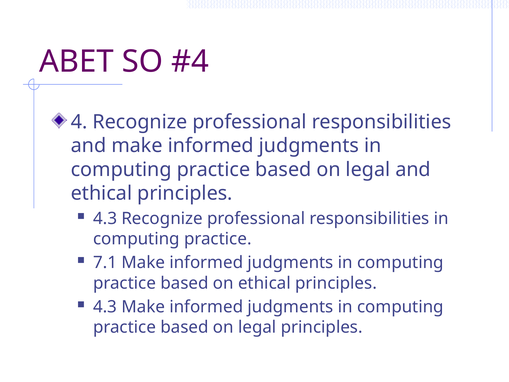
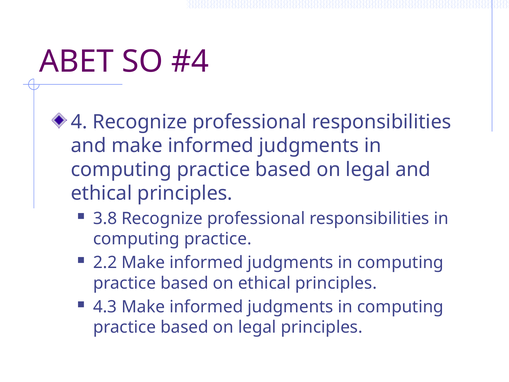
4.3: 4.3 -> 3.8 (105, 218)
7.1: 7.1 -> 2.2 (105, 263)
